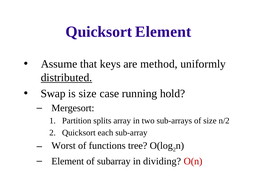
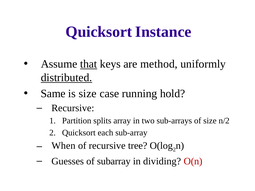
Quicksort Element: Element -> Instance (163, 32)
that underline: none -> present (89, 64)
Swap: Swap -> Same (53, 94)
Mergesort: Mergesort -> Recursive (73, 108)
Worst: Worst -> When (63, 146)
of functions: functions -> recursive (107, 146)
Element: Element -> Guesses (68, 161)
